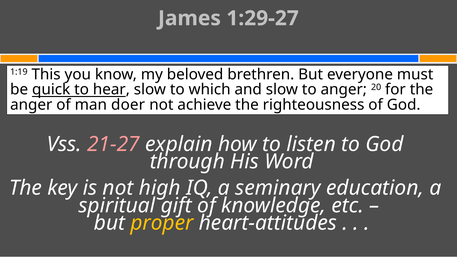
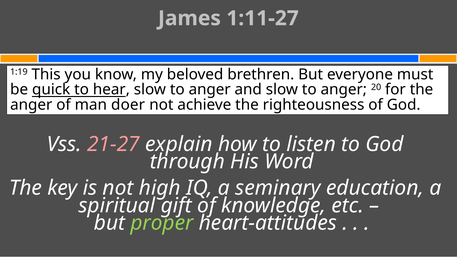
1:29-27: 1:29-27 -> 1:11-27 (263, 18)
hear slow to which: which -> anger (210, 90)
proper colour: yellow -> light green (162, 223)
